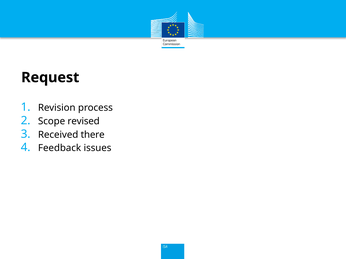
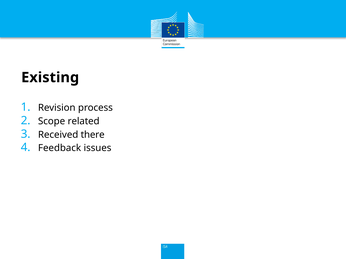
Request: Request -> Existing (50, 78)
revised: revised -> related (84, 121)
